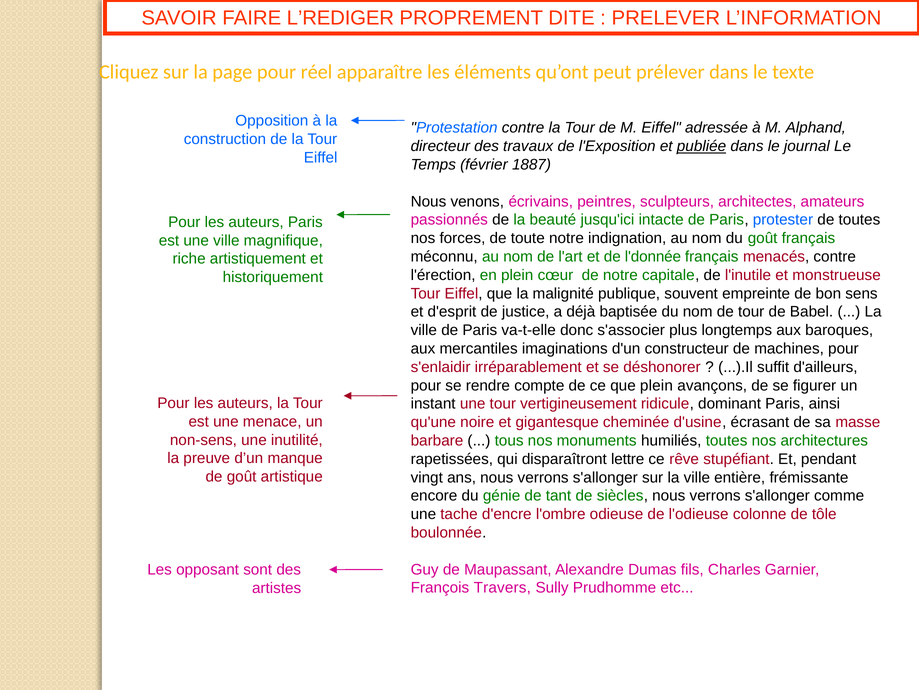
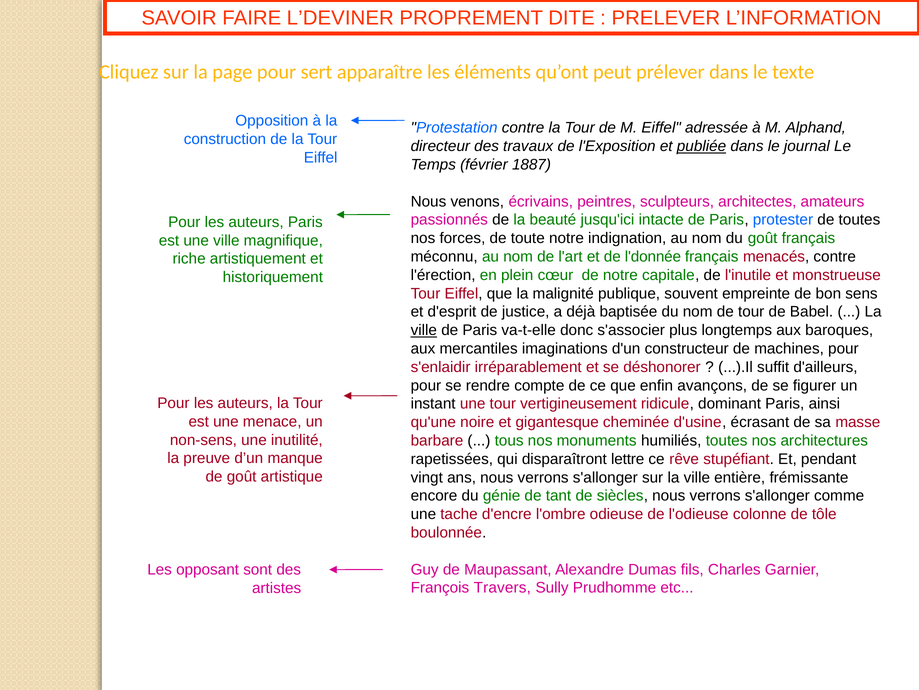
L’REDIGER: L’REDIGER -> L’DEVINER (340, 18)
réel: réel -> sert (317, 72)
ville underline: none -> present (424, 330)
que plein: plein -> enfin (657, 385)
